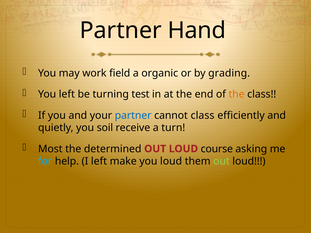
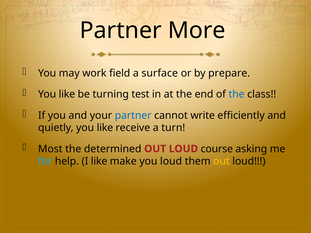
Hand: Hand -> More (197, 30)
organic: organic -> surface (160, 73)
grading: grading -> prepare (229, 73)
left: left -> like (67, 94)
the colour: orange -> blue (237, 94)
cannot class: class -> write (203, 115)
quietly you soil: soil -> like (105, 128)
I left: left -> like (99, 161)
out colour: light green -> yellow (221, 161)
